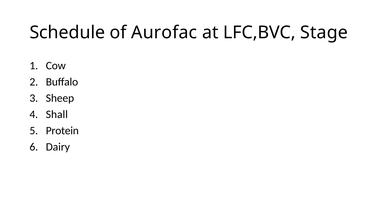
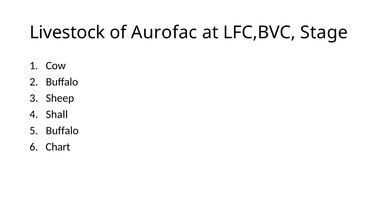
Schedule: Schedule -> Livestock (67, 33)
Protein: Protein -> Buffalo (62, 130)
Dairy: Dairy -> Chart (58, 147)
